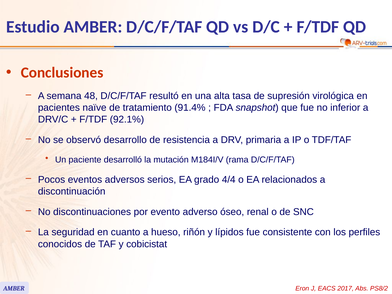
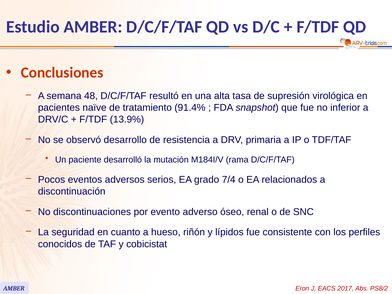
92.1%: 92.1% -> 13.9% (127, 119)
4/4: 4/4 -> 7/4 (229, 180)
